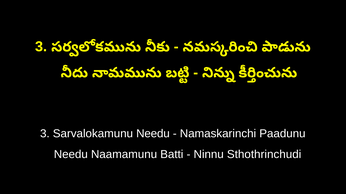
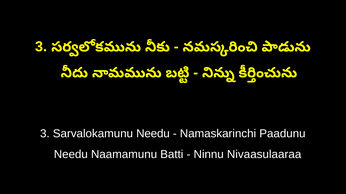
Sthothrinchudi: Sthothrinchudi -> Nivaasulaaraa (264, 155)
